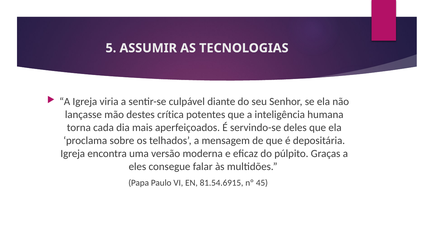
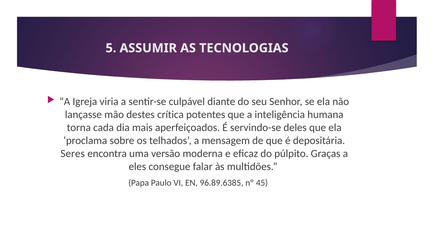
Igreja: Igreja -> Seres (73, 154)
81.54.6915: 81.54.6915 -> 96.89.6385 (222, 183)
